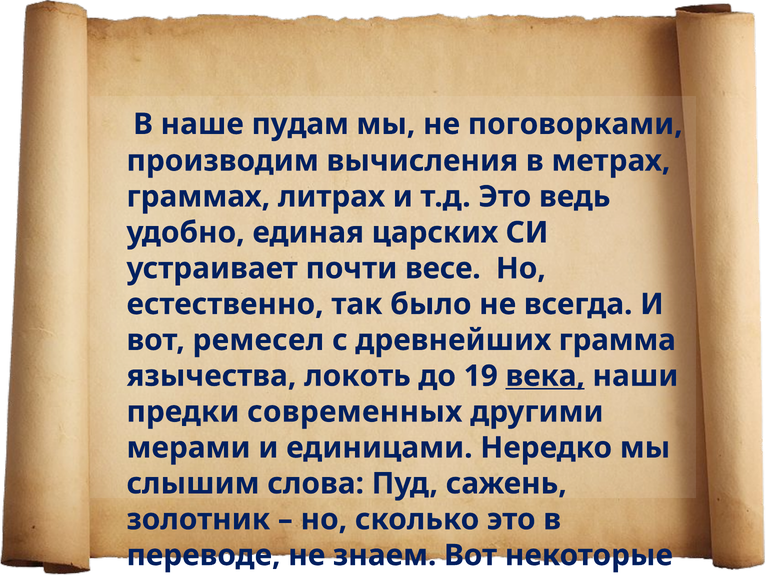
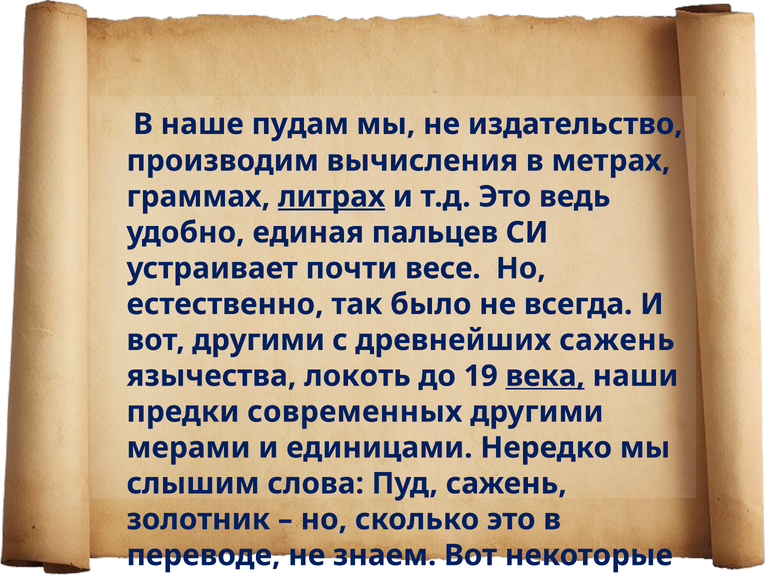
поговорками: поговорками -> издательство (575, 124)
литрах underline: none -> present (331, 197)
царских: царских -> пальцев (435, 233)
вот ремесел: ремесел -> другими (259, 340)
древнейших грамма: грамма -> сажень (617, 340)
